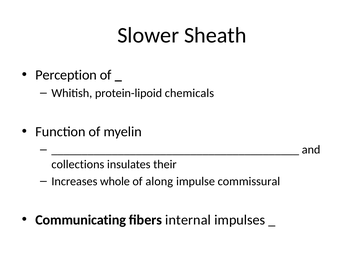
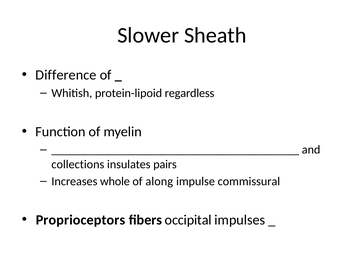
Perception: Perception -> Difference (66, 75)
chemicals: chemicals -> regardless (190, 93)
their: their -> pairs (165, 164)
Communicating: Communicating -> Proprioceptors (81, 220)
internal: internal -> occipital (188, 220)
